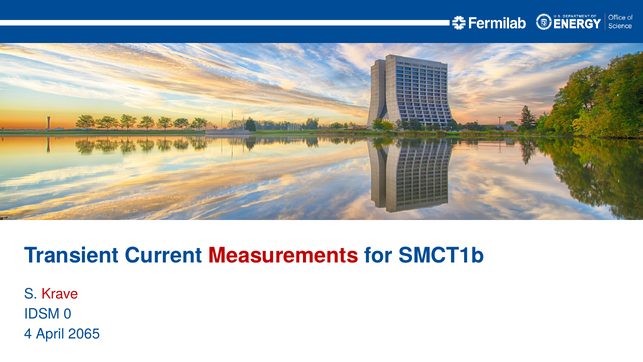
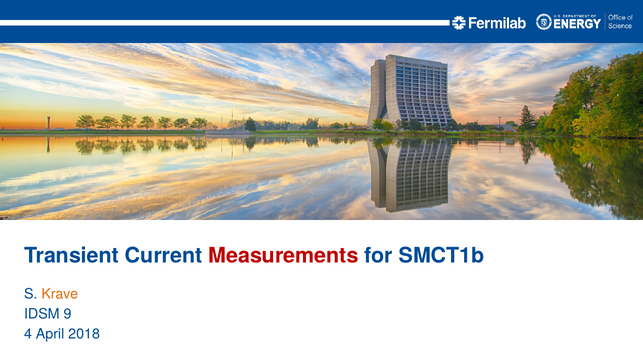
Krave colour: red -> orange (60, 294)
0: 0 -> 9 (68, 314)
2065: 2065 -> 2018 (84, 334)
